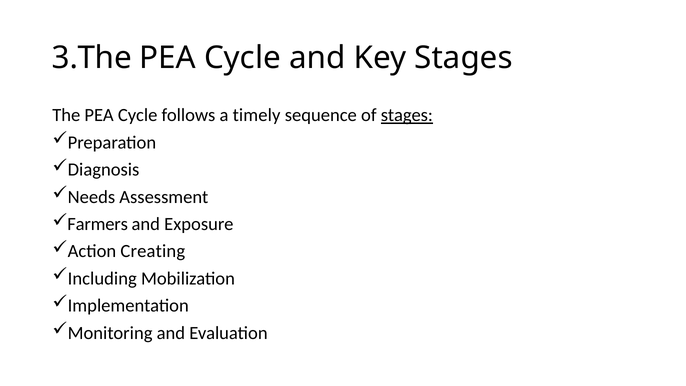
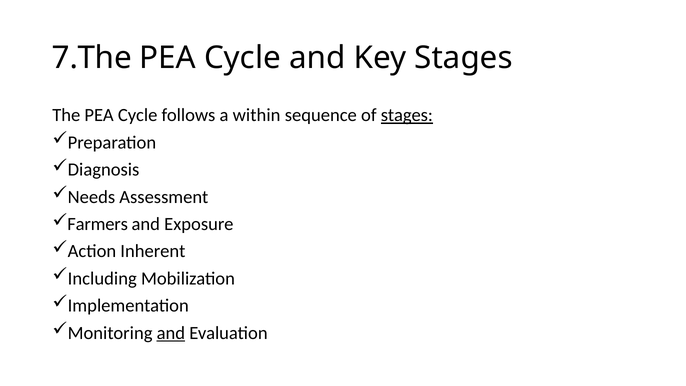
3.The: 3.The -> 7.The (92, 58)
timely: timely -> within (257, 115)
Creating: Creating -> Inherent (153, 251)
and underline: none -> present (171, 333)
